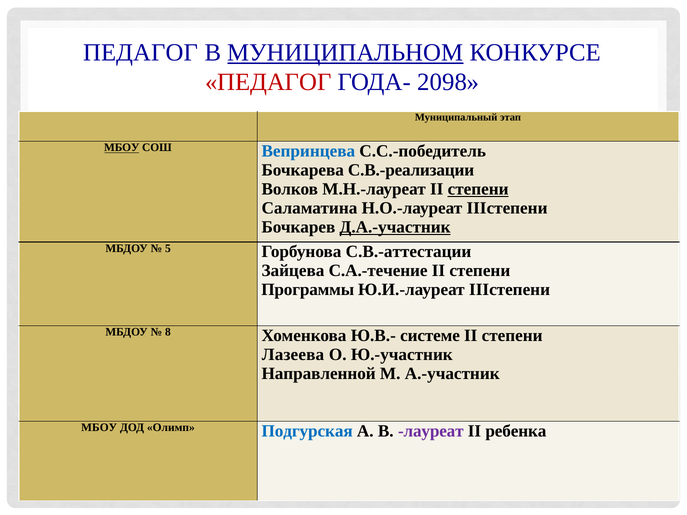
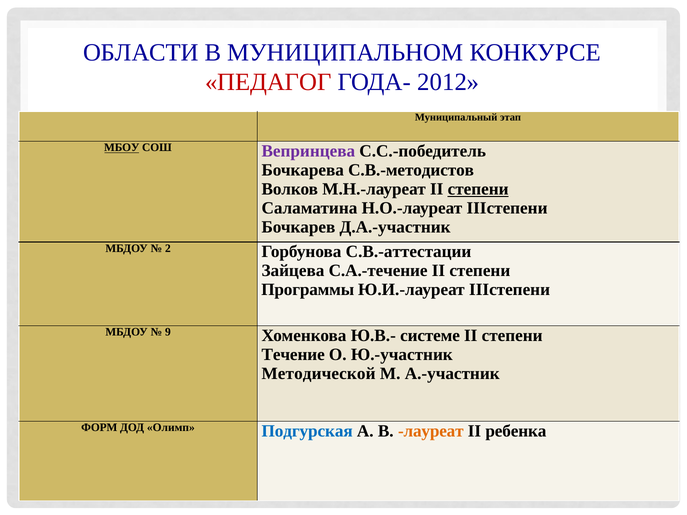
ПЕДАГОГ: ПЕДАГОГ -> ОБЛАСТИ (141, 53)
МУНИЦИПАЛЬНОМ underline: present -> none (345, 53)
2098: 2098 -> 2012 (448, 82)
Вепринцева colour: blue -> purple (308, 151)
С.В.-реализации: С.В.-реализации -> С.В.-методистов (411, 170)
Д.А.-участник underline: present -> none (395, 227)
5: 5 -> 2 (168, 248)
8: 8 -> 9 (168, 332)
Лазеева: Лазеева -> Течение (293, 355)
Направленной: Направленной -> Методической (319, 374)
МБОУ: МБОУ -> ФОРМ (99, 428)
лауреат colour: purple -> orange (431, 431)
